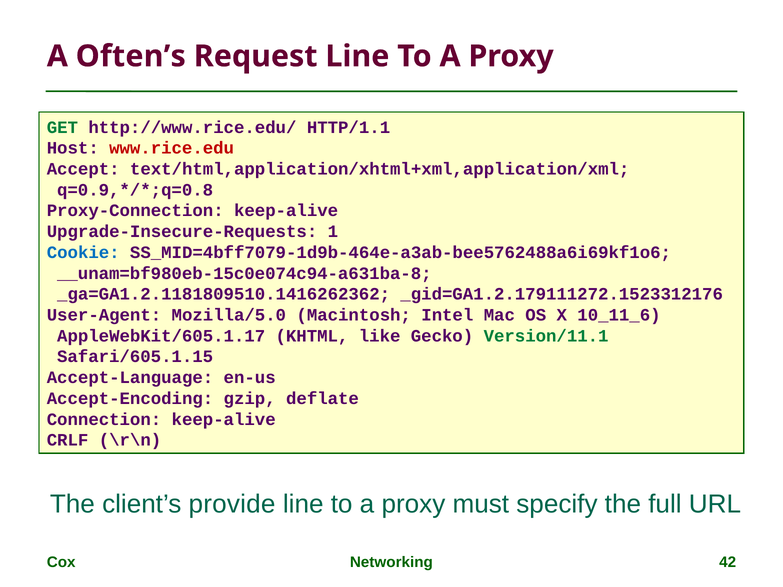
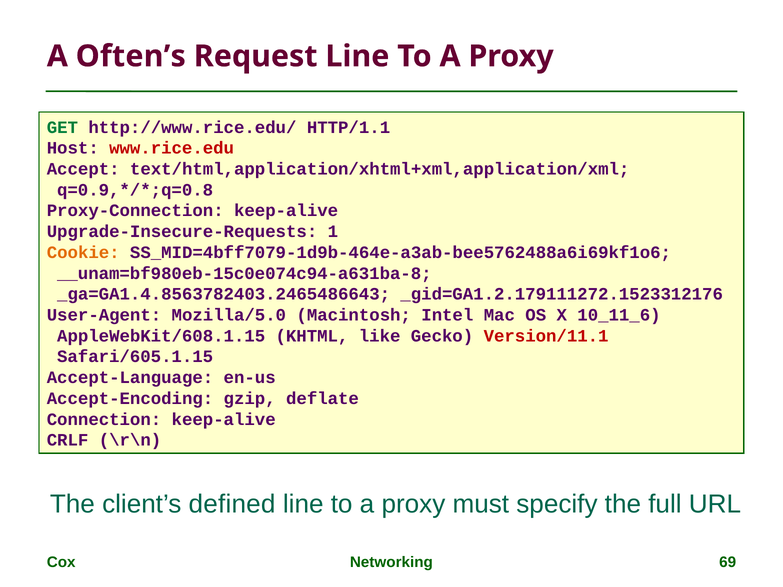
Cookie colour: blue -> orange (83, 253)
_ga=GA1.2.1181809510.1416262362: _ga=GA1.2.1181809510.1416262362 -> _ga=GA1.4.8563782403.2465486643 (224, 294)
AppleWebKit/605.1.17: AppleWebKit/605.1.17 -> AppleWebKit/608.1.15 (161, 336)
Version/11.1 colour: green -> red (546, 336)
provide: provide -> defined (232, 504)
42: 42 -> 69 (728, 562)
